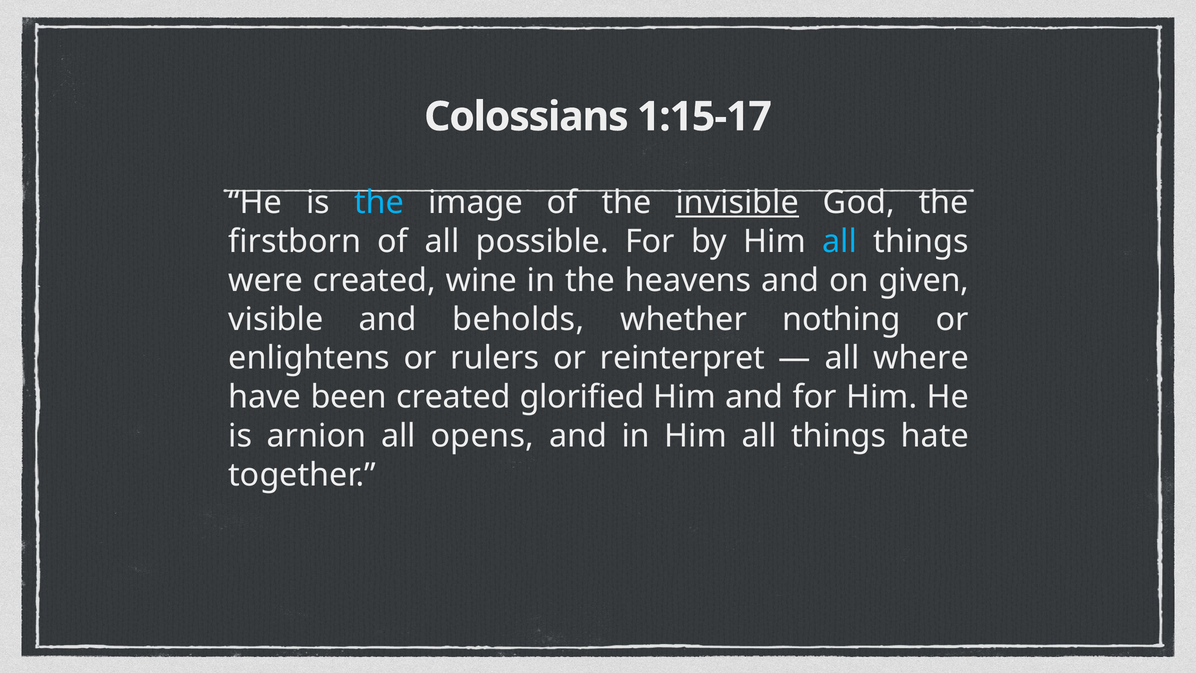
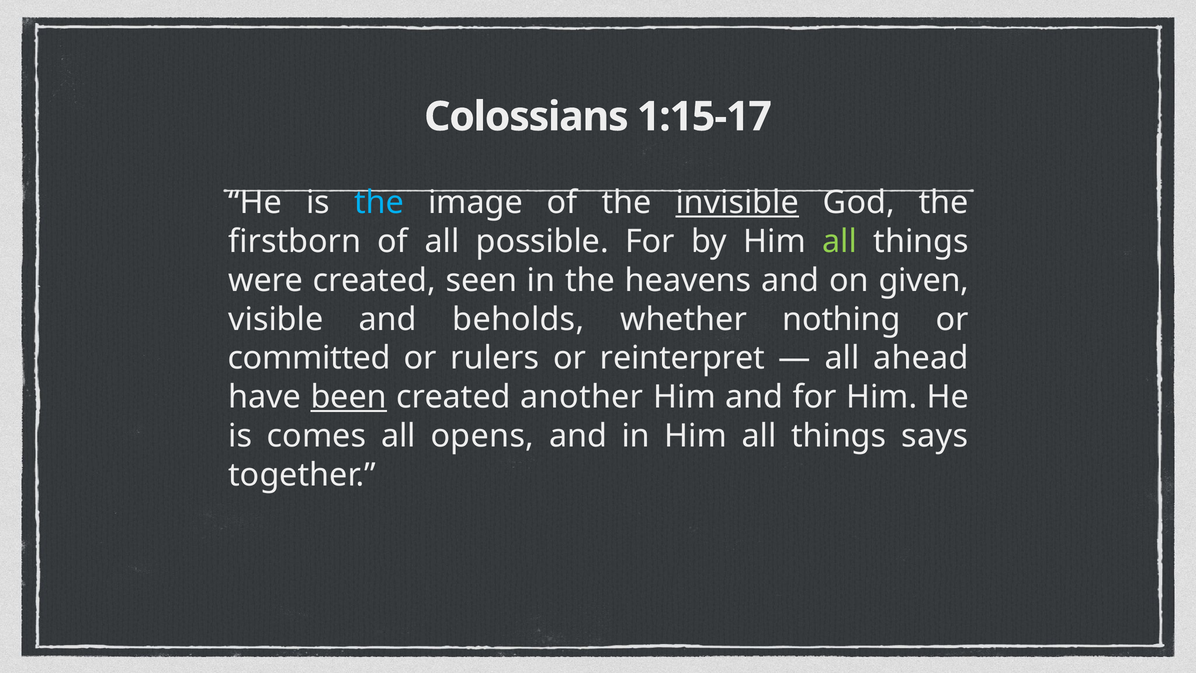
all colour: light blue -> light green (840, 241)
wine: wine -> seen (482, 280)
enlightens: enlightens -> committed (309, 358)
where: where -> ahead (921, 358)
been underline: none -> present (349, 397)
glorified: glorified -> another (582, 397)
arnion: arnion -> comes (317, 436)
hate: hate -> says (935, 436)
